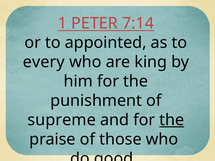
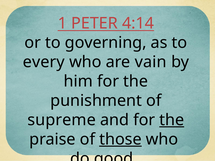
7:14: 7:14 -> 4:14 (138, 23)
appointed: appointed -> governing (106, 43)
king: king -> vain (151, 62)
those underline: none -> present (120, 139)
